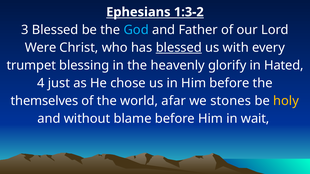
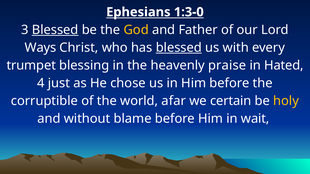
1:3-2: 1:3-2 -> 1:3-0 (189, 12)
Blessed underline: none -> present (55, 30)
God colour: light blue -> yellow (136, 30)
Were: Were -> Ways (41, 48)
glorify: glorify -> praise (227, 66)
themselves: themselves -> corruptible (44, 101)
stones: stones -> certain (231, 101)
